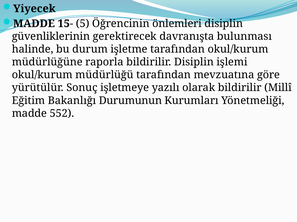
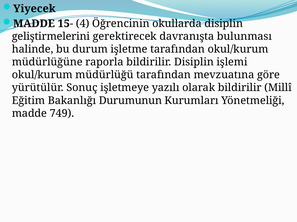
5: 5 -> 4 (83, 24)
önlemleri: önlemleri -> okullarda (177, 24)
güvenliklerinin: güvenliklerinin -> geliştirmelerini (51, 37)
552: 552 -> 749 (62, 114)
